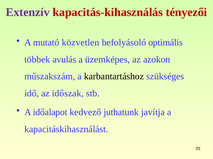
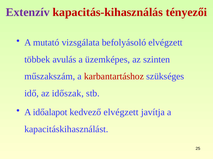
közvetlen: közvetlen -> vizsgálata (81, 43)
befolyásoló optimális: optimális -> elvégzett (166, 43)
azokon: azokon -> szinten (157, 60)
karbantartáshoz colour: black -> red (114, 77)
kedvező juthatunk: juthatunk -> elvégzett (121, 113)
